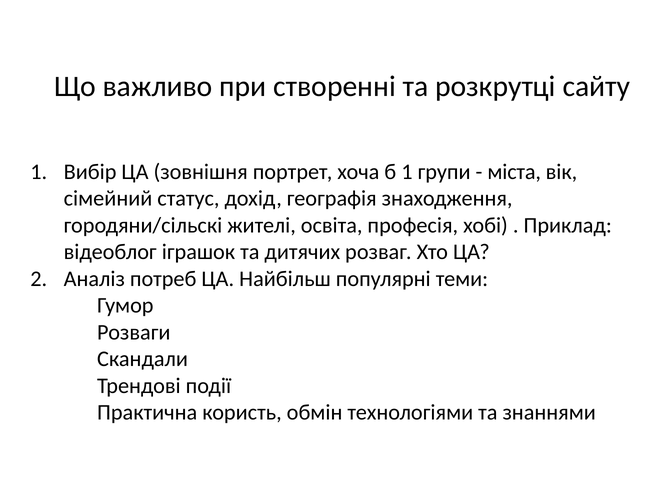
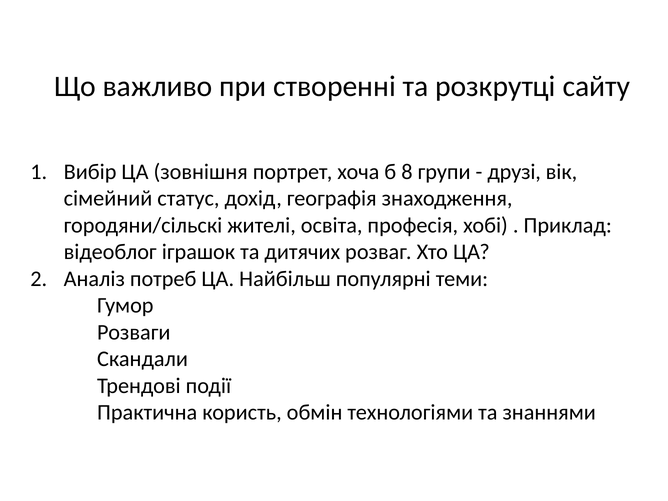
б 1: 1 -> 8 (407, 172)
міста: міста -> друзі (514, 172)
